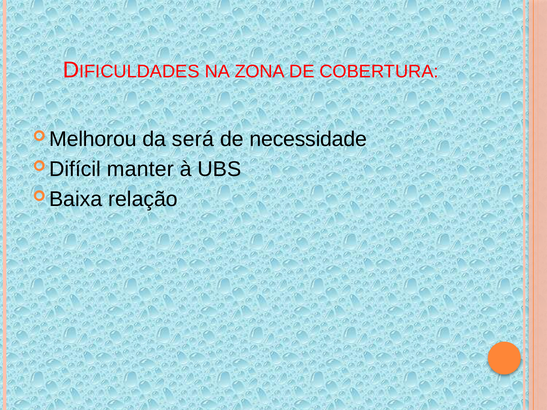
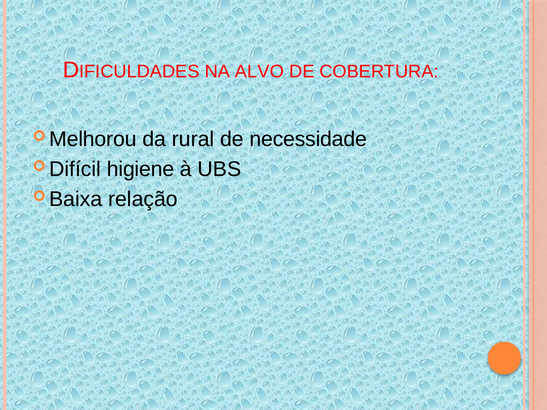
ZONA: ZONA -> ALVO (260, 72)
será: será -> rural (193, 139)
manter: manter -> higiene (141, 169)
